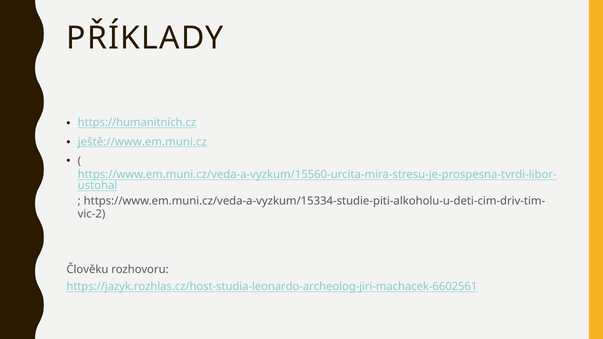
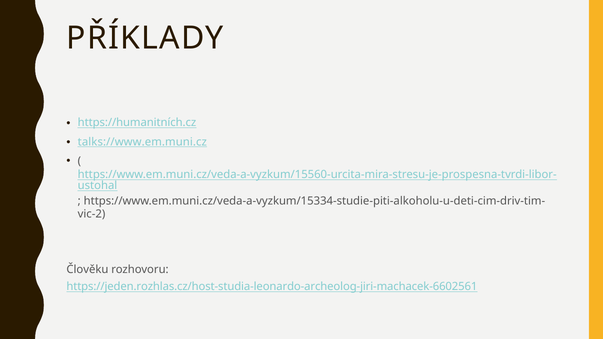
ještě://www.em.muni.cz: ještě://www.em.muni.cz -> talks://www.em.muni.cz (142, 142)
https://jazyk.rozhlas.cz/host-studia-leonardo-archeolog-jiri-machacek-6602561: https://jazyk.rozhlas.cz/host-studia-leonardo-archeolog-jiri-machacek-6602561 -> https://jeden.rozhlas.cz/host-studia-leonardo-archeolog-jiri-machacek-6602561 (272, 287)
